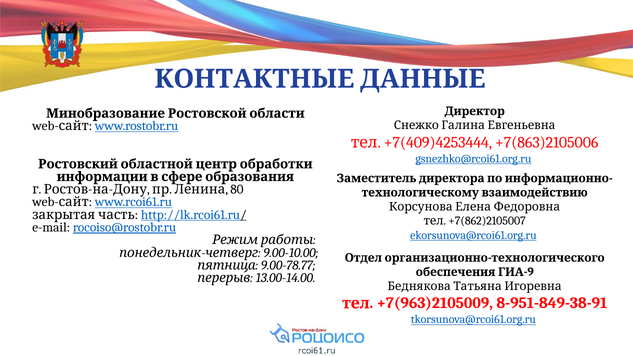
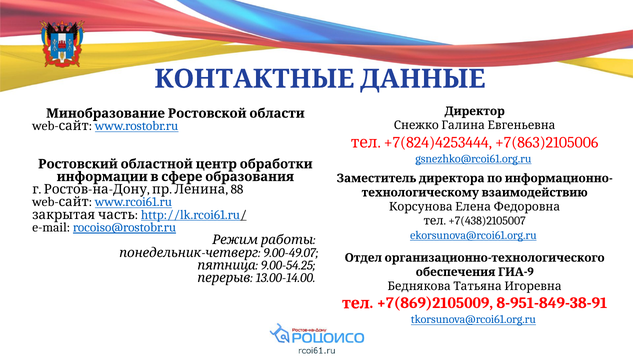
+7(409)4253444: +7(409)4253444 -> +7(824)4253444 (438, 142)
80: 80 -> 88 (237, 189)
+7(862)2105007: +7(862)2105007 -> +7(438)2105007 (487, 221)
9.00-10.00: 9.00-10.00 -> 9.00-49.07 (291, 253)
9.00-78.77: 9.00-78.77 -> 9.00-54.25 (288, 265)
+7(963)2105009: +7(963)2105009 -> +7(869)2105009 (435, 303)
